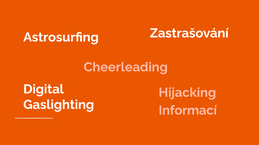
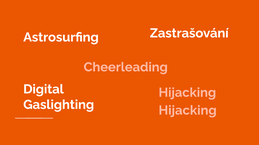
Informací: Informací -> Hijacking (188, 111)
